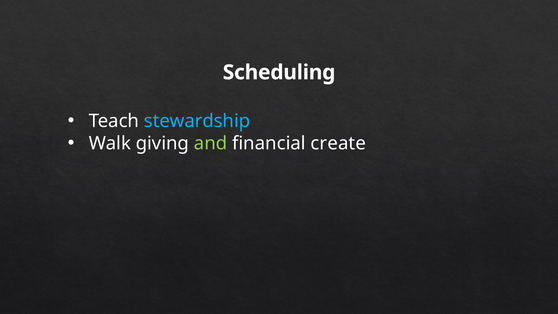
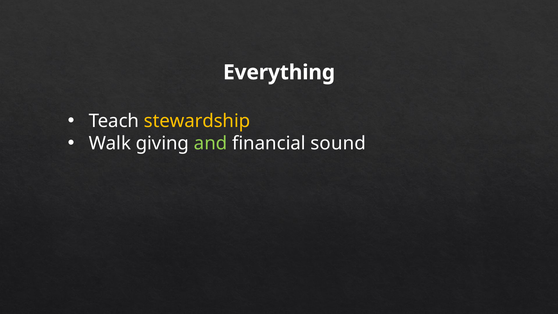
Scheduling: Scheduling -> Everything (279, 72)
stewardship colour: light blue -> yellow (197, 121)
create: create -> sound (338, 143)
